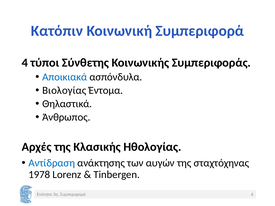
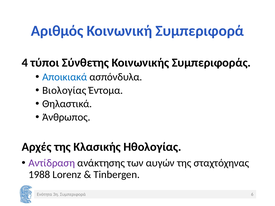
Κατόπιν: Κατόπιν -> Αριθμός (57, 31)
Αντίδραση colour: blue -> purple (52, 163)
1978: 1978 -> 1988 (39, 175)
